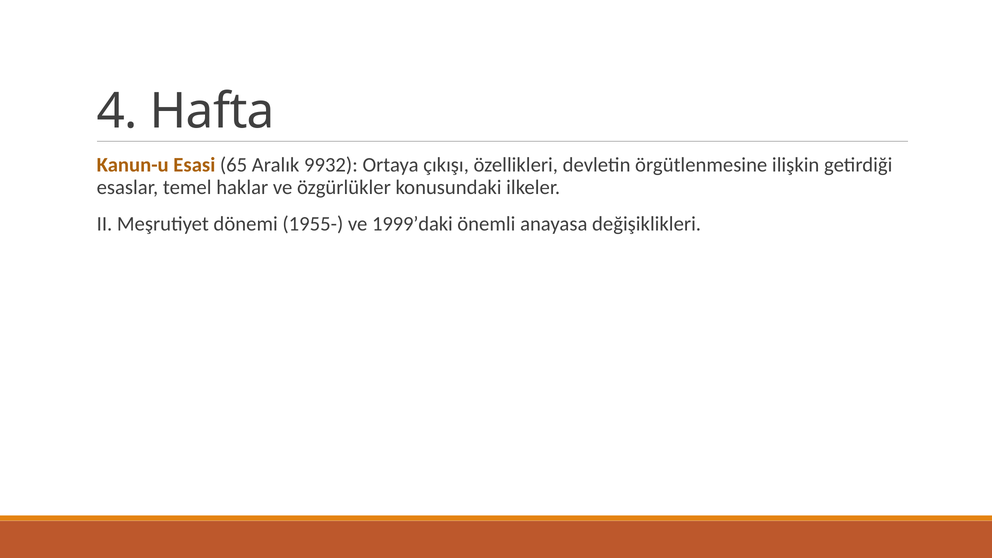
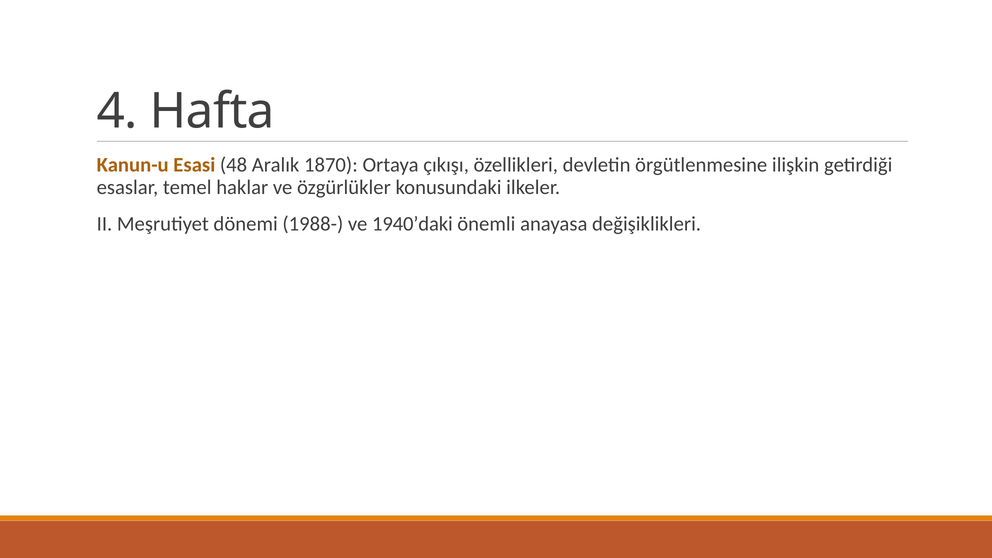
65: 65 -> 48 (234, 165)
9932: 9932 -> 1870 (331, 165)
1955-: 1955- -> 1988- (313, 224)
1999’daki: 1999’daki -> 1940’daki (412, 224)
